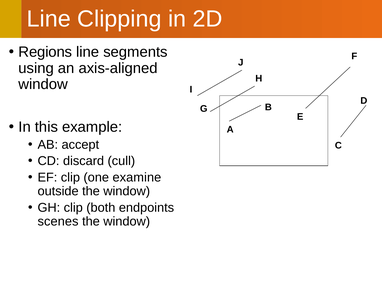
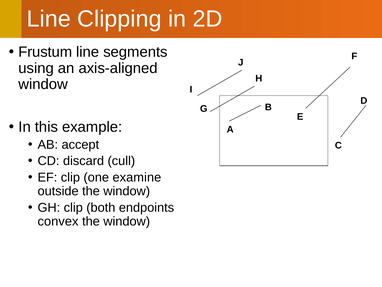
Regions: Regions -> Frustum (45, 52)
scenes: scenes -> convex (58, 221)
